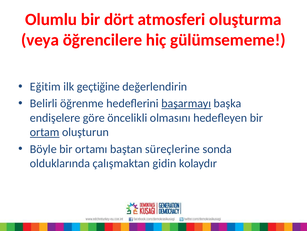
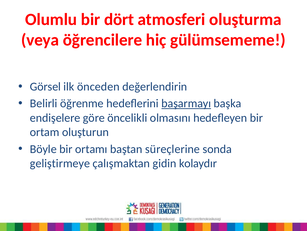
Eğitim: Eğitim -> Görsel (45, 86)
geçtiğine: geçtiğine -> önceden (98, 86)
ortam underline: present -> none (45, 132)
olduklarında: olduklarında -> geliştirmeye (60, 163)
